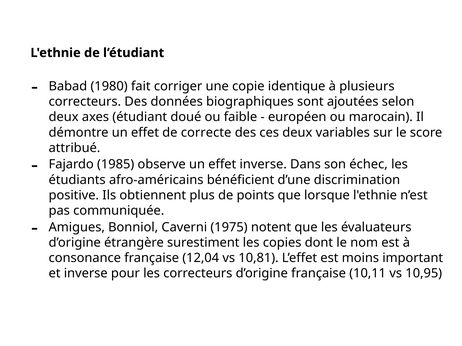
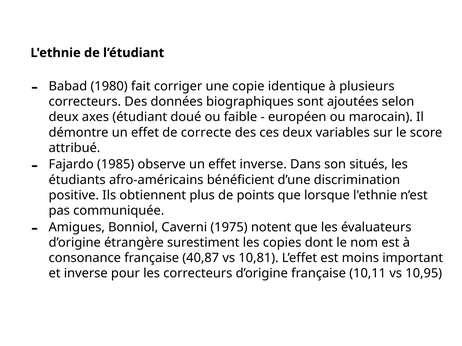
échec: échec -> situés (369, 165)
12,04: 12,04 -> 40,87 (201, 258)
